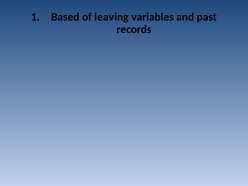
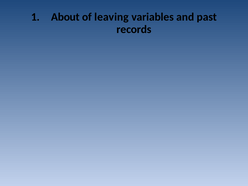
Based: Based -> About (65, 17)
